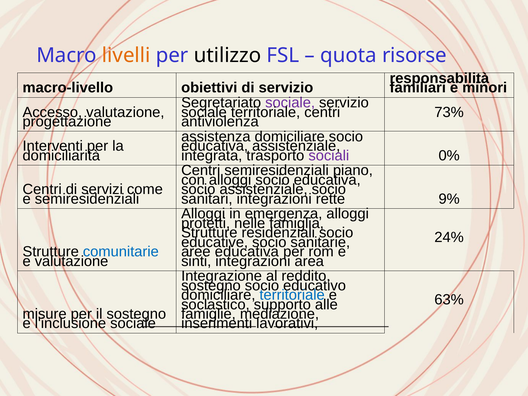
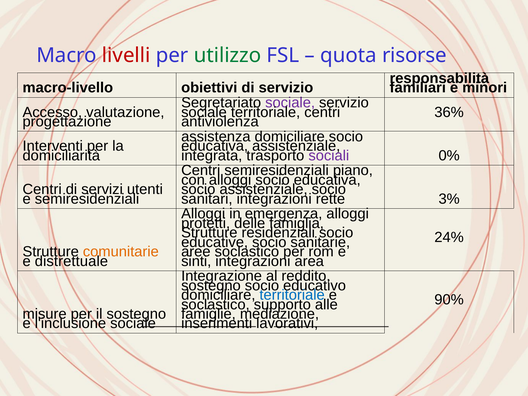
livelli colour: orange -> red (126, 55)
utilizzo colour: black -> green (228, 55)
73%: 73% -> 36% (449, 112)
come: come -> utenti (145, 189)
9%: 9% -> 3% (449, 199)
nelle: nelle -> delle (250, 223)
comunitarie colour: blue -> orange (121, 252)
educativa: educativa -> soclastico (247, 252)
valutazione: valutazione -> distrettuale (71, 261)
63%: 63% -> 90% (449, 300)
